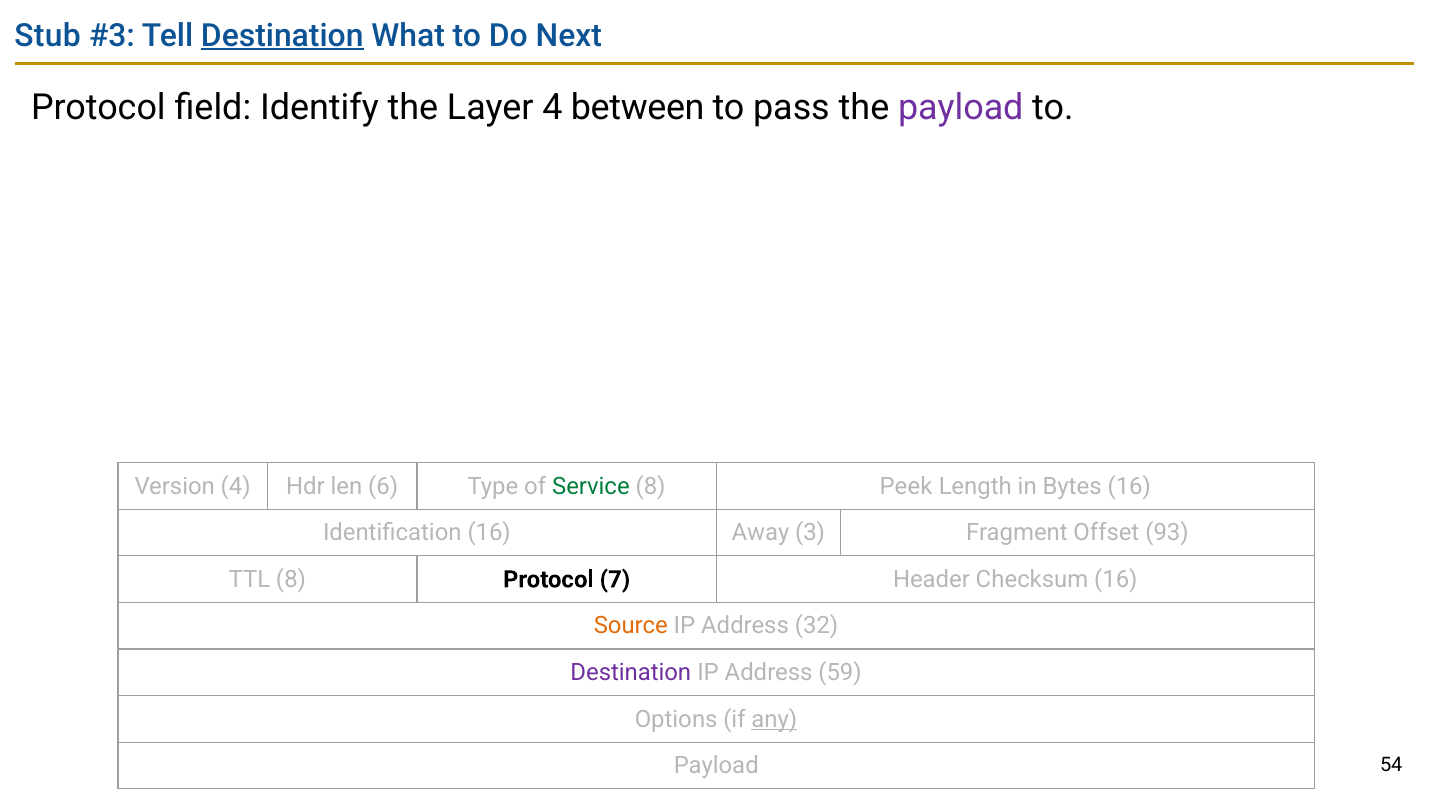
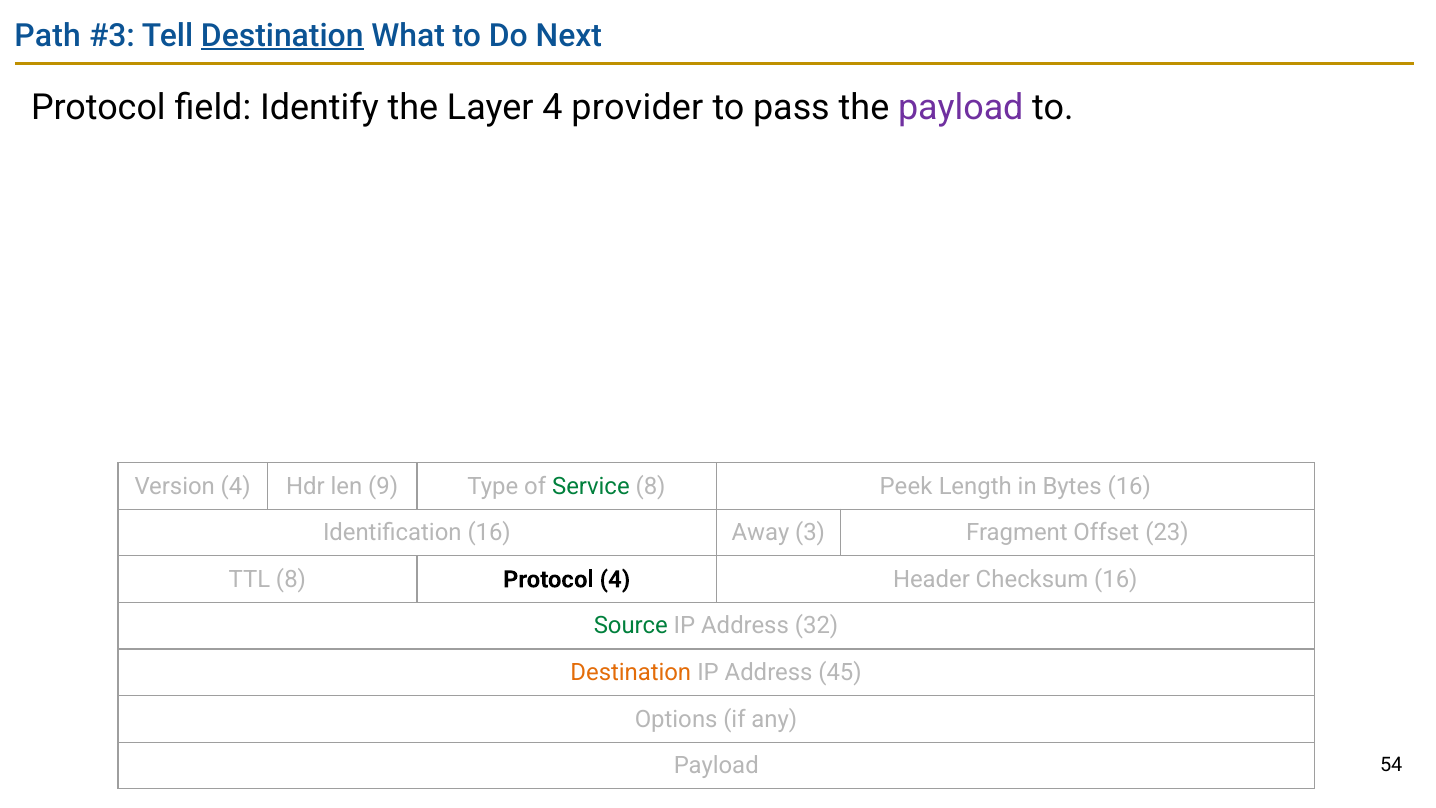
Stub: Stub -> Path (48, 36)
between: between -> provider (637, 108)
6: 6 -> 9 (383, 486)
93: 93 -> 23 (1167, 533)
Protocol 7: 7 -> 4 (615, 579)
Source colour: orange -> green (631, 626)
Destination colour: purple -> orange (631, 673)
59: 59 -> 45 (840, 673)
any underline: present -> none (774, 719)
